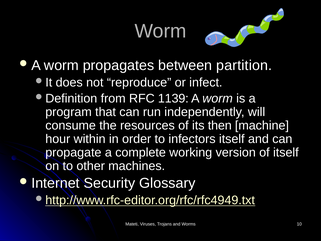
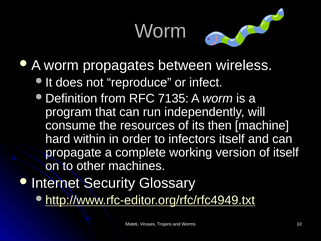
partition: partition -> wireless (244, 65)
1139: 1139 -> 7135 (173, 98)
hour: hour -> hard (58, 139)
